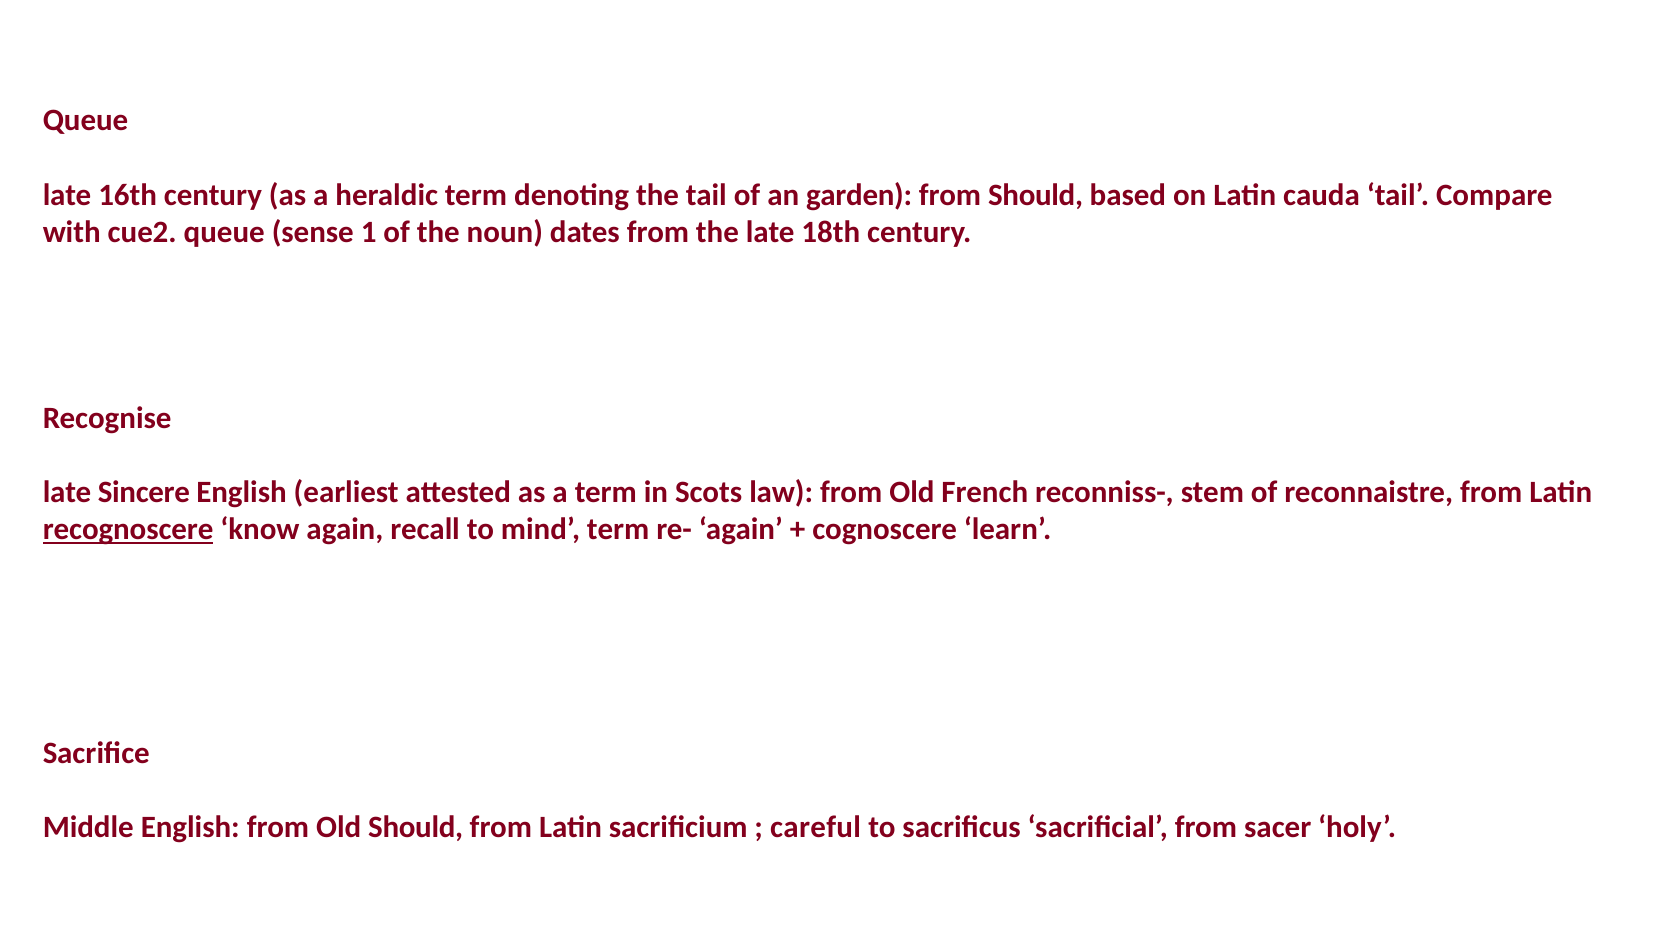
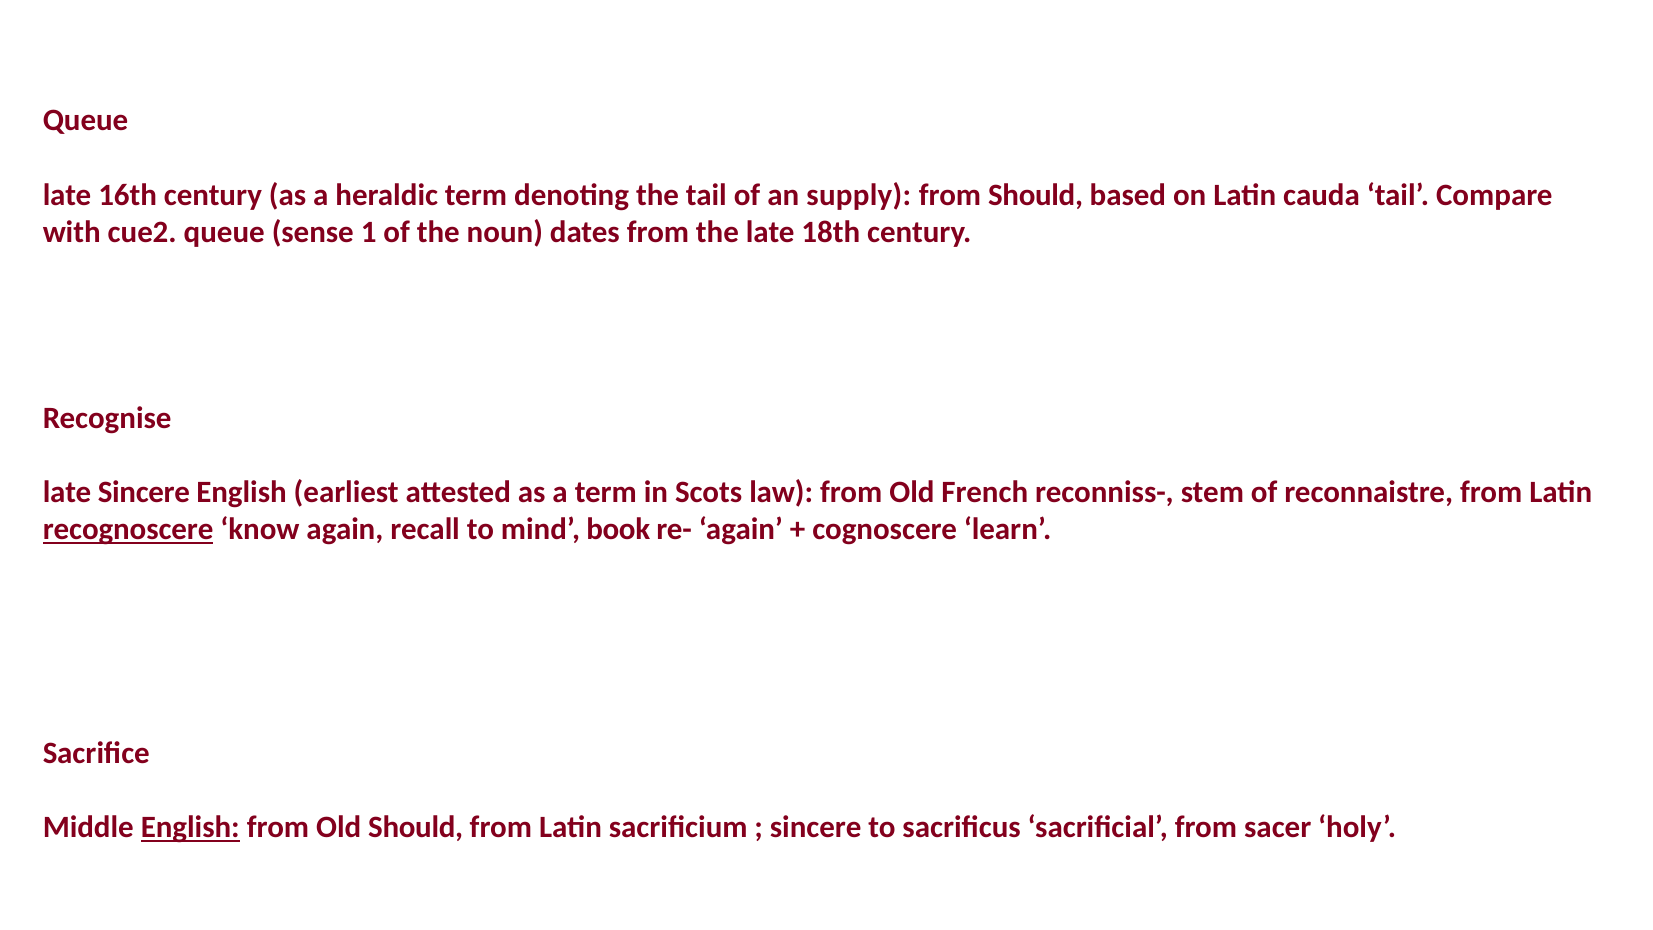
garden: garden -> supply (859, 195)
mind term: term -> book (618, 530)
English underline: none -> present (190, 827)
careful: careful -> sincere (816, 827)
